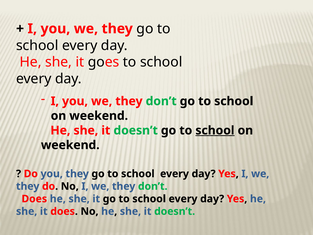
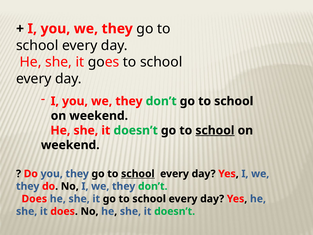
school underline: none -> present (138, 174)
